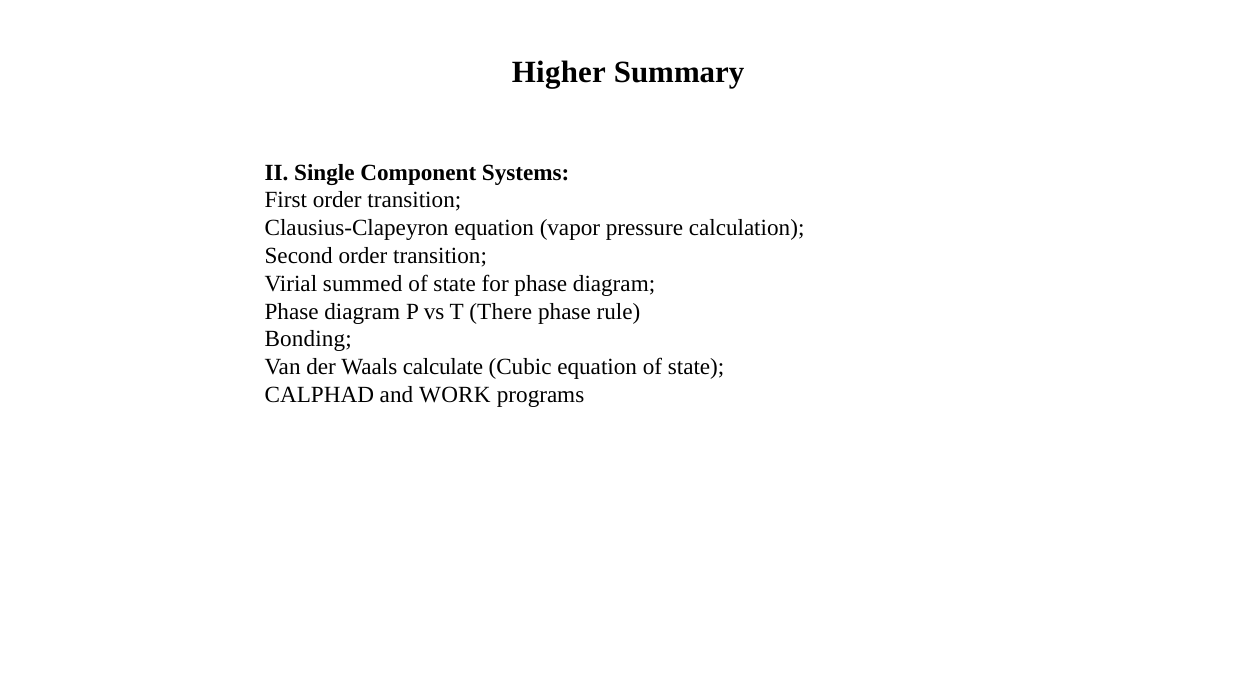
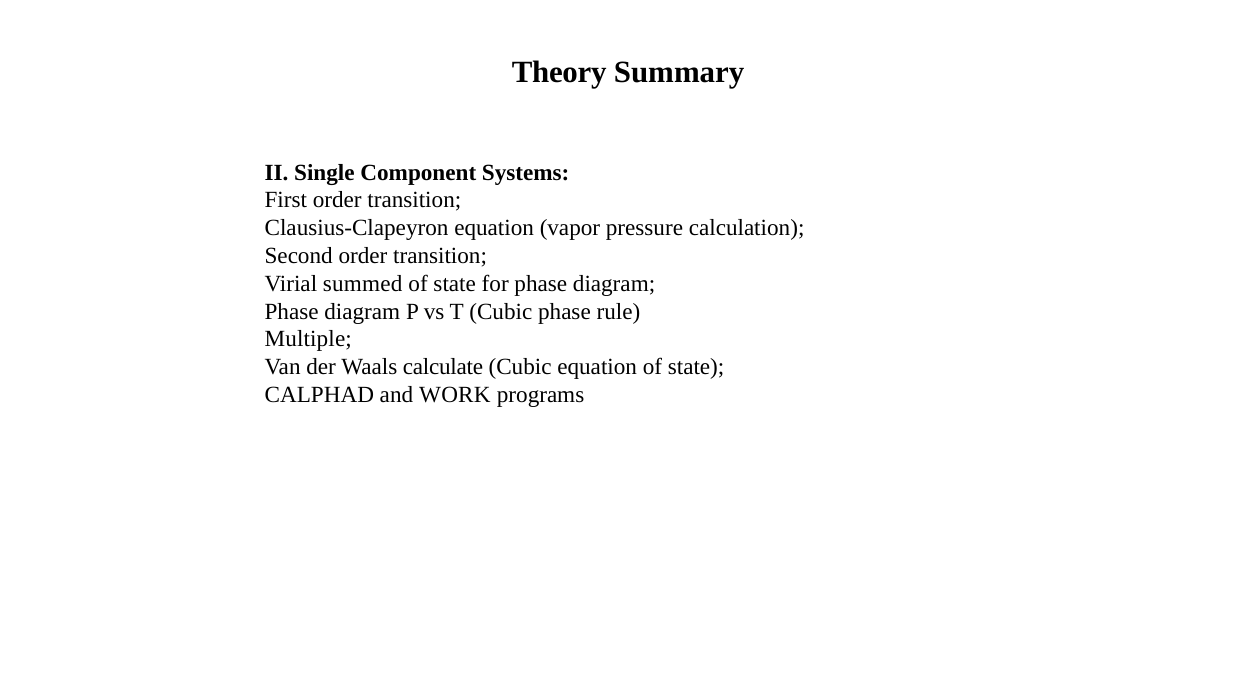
Higher: Higher -> Theory (559, 72)
T There: There -> Cubic (501, 312)
Bonding: Bonding -> Multiple (308, 339)
